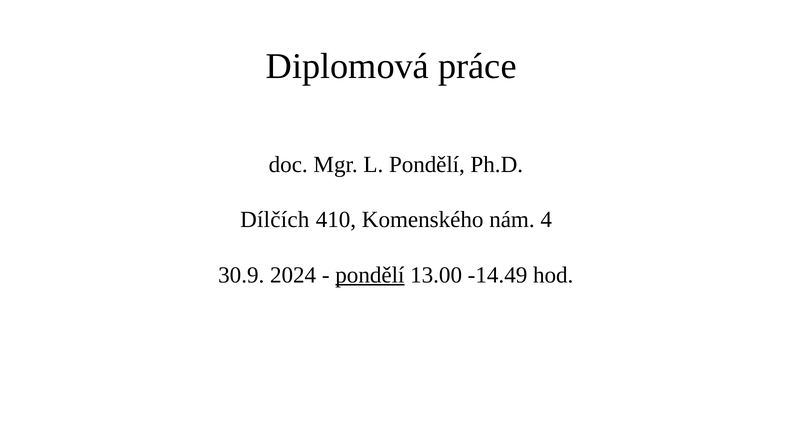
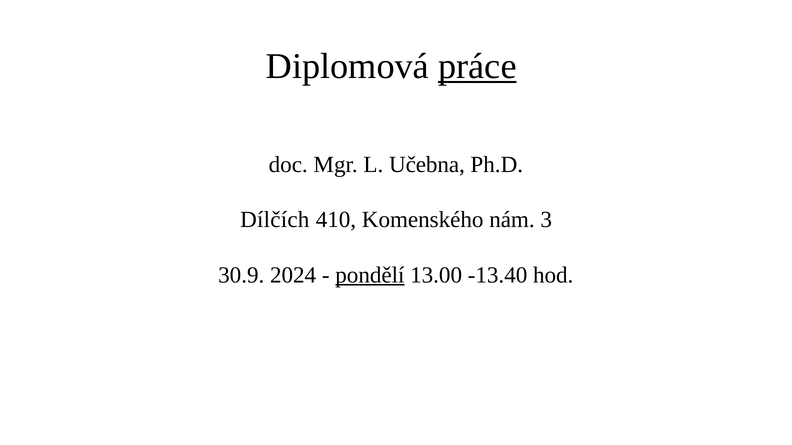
práce underline: none -> present (477, 67)
L Pondělí: Pondělí -> Učebna (427, 165)
4: 4 -> 3 (546, 220)
-14.49: -14.49 -> -13.40 (498, 275)
